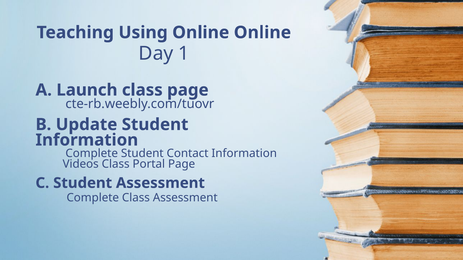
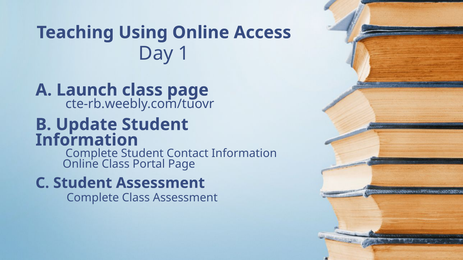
Online Online: Online -> Access (263, 33)
Videos: Videos -> Online (81, 164)
